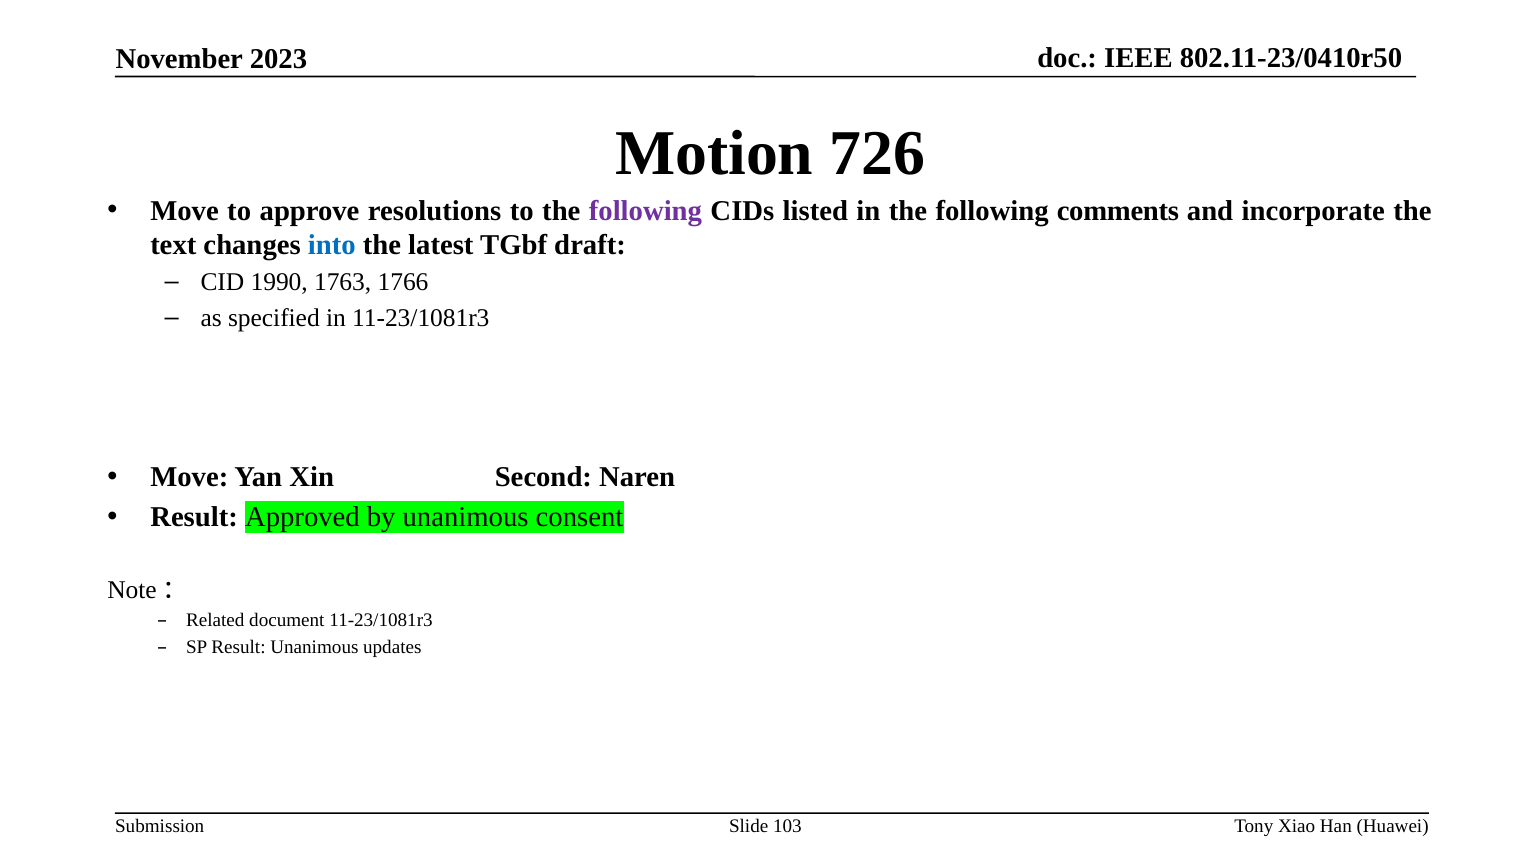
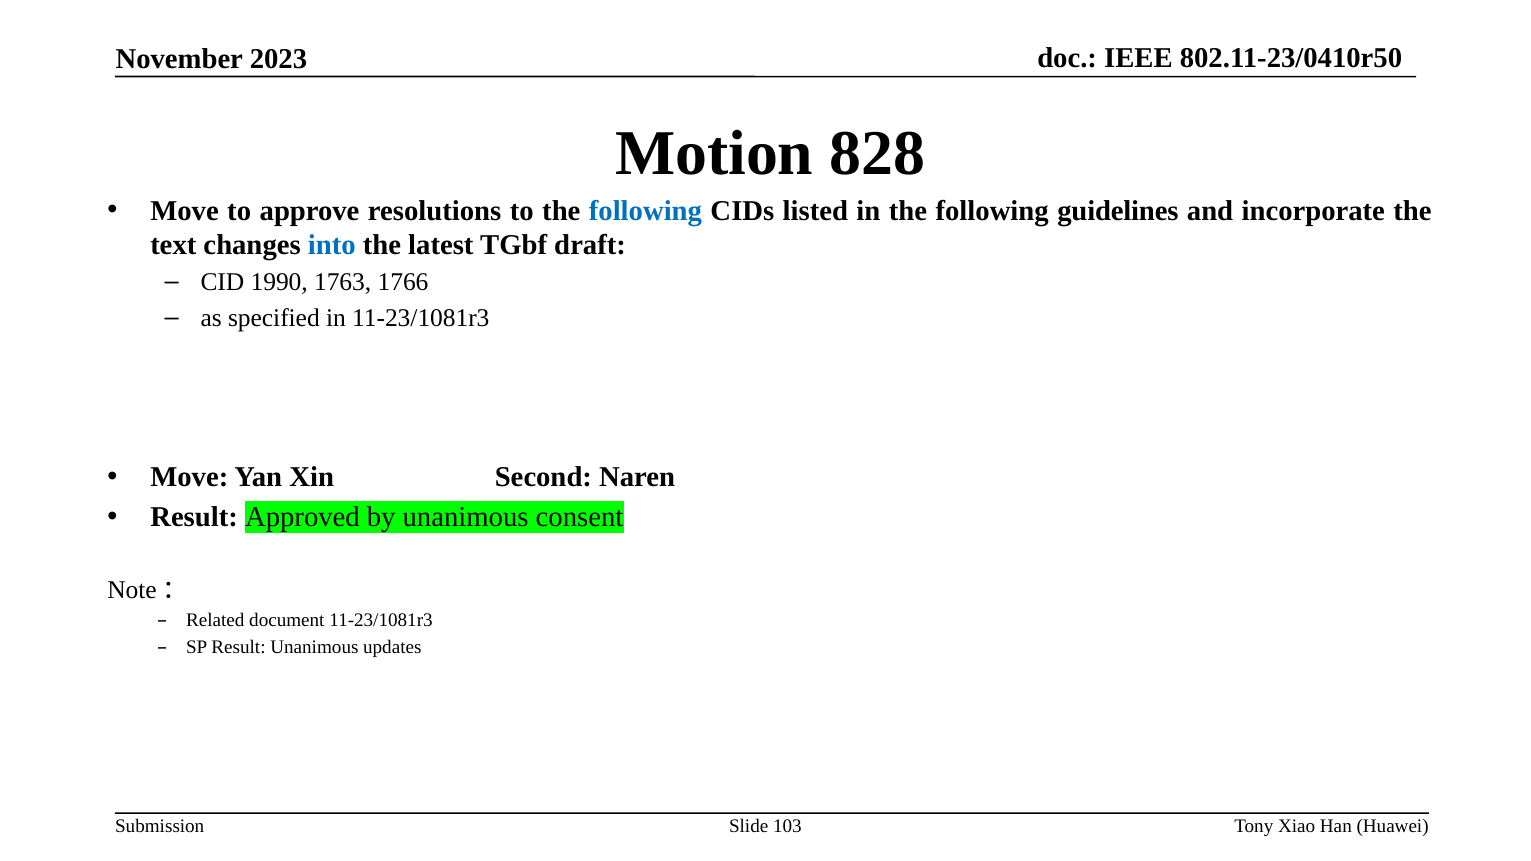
726: 726 -> 828 (877, 154)
following colour: purple -> blue (645, 211)
comments: comments -> guidelines (1118, 211)
